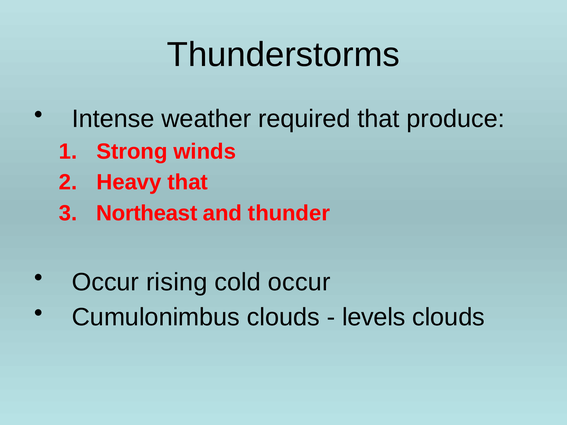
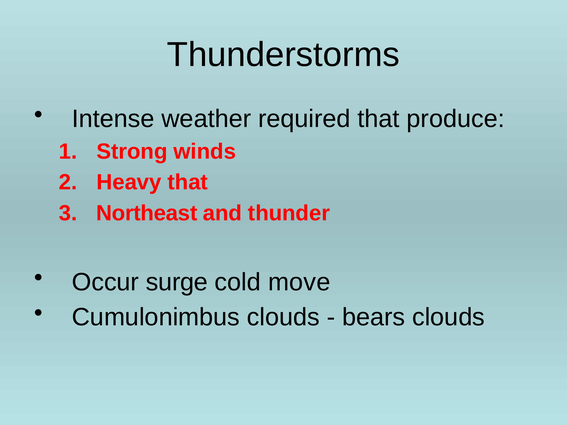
rising: rising -> surge (177, 282)
cold occur: occur -> move (299, 282)
levels: levels -> bears (374, 318)
